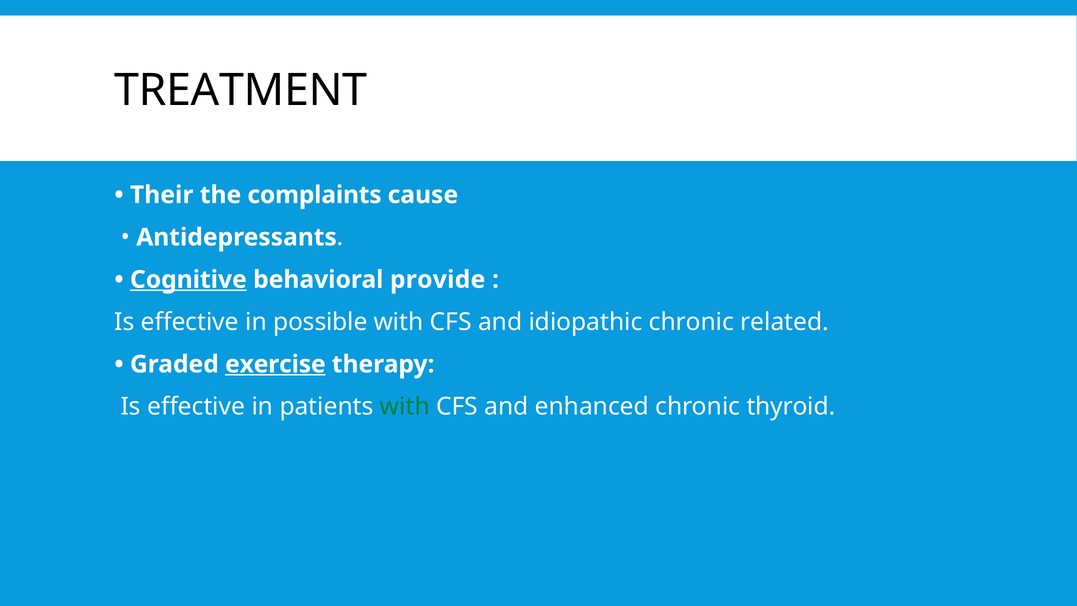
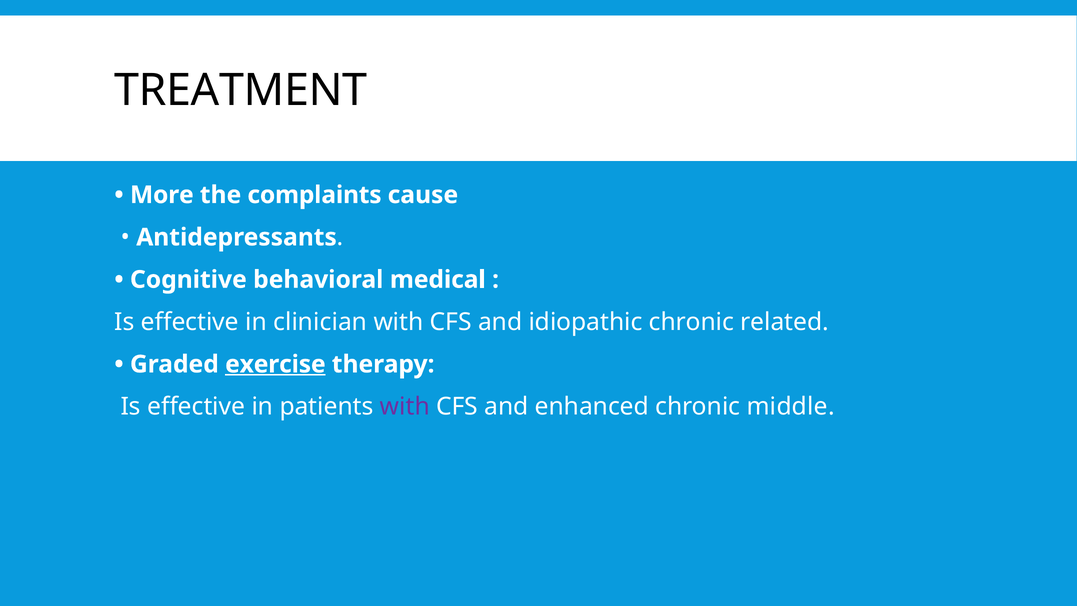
Their: Their -> More (162, 195)
Cognitive underline: present -> none (188, 280)
provide: provide -> medical (438, 280)
possible: possible -> clinician (320, 322)
with colour: green -> purple (405, 407)
thyroid: thyroid -> middle (791, 407)
